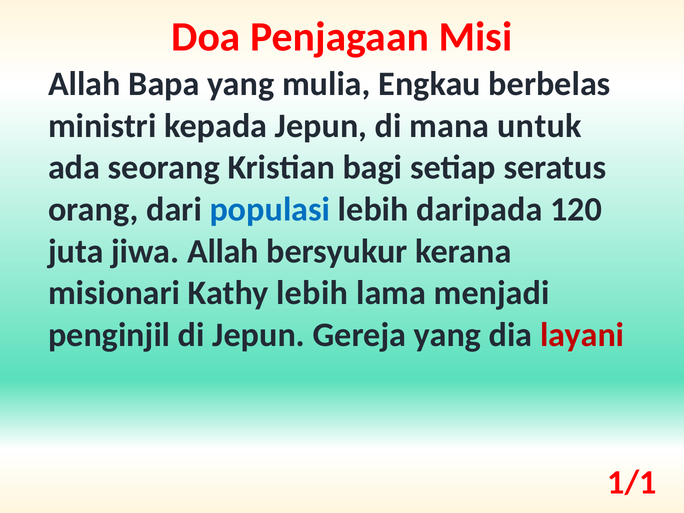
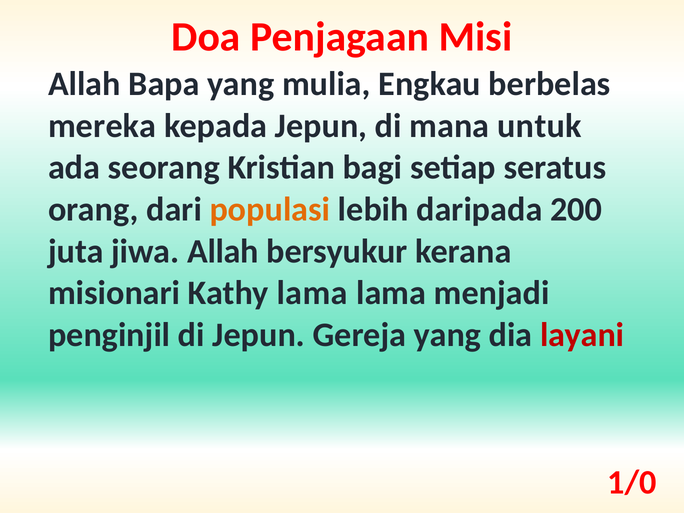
ministri: ministri -> mereka (102, 126)
populasi colour: blue -> orange (270, 209)
120: 120 -> 200 (576, 209)
Kathy lebih: lebih -> lama (312, 293)
1/1: 1/1 -> 1/0 (632, 482)
